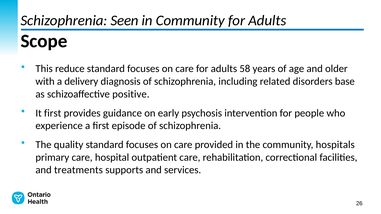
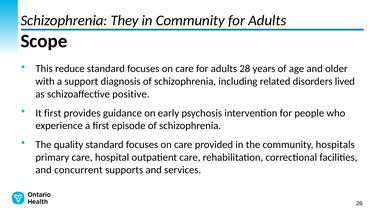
Seen: Seen -> They (125, 20)
58: 58 -> 28 (245, 69)
delivery: delivery -> support (81, 82)
base: base -> lived (345, 82)
treatments: treatments -> concurrent (78, 170)
